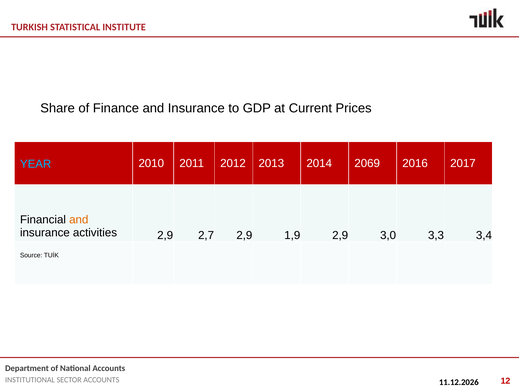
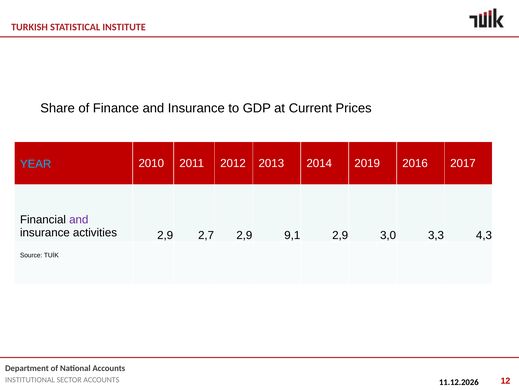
2069: 2069 -> 2019 (367, 163)
and colour: orange -> purple (79, 219)
1,9: 1,9 -> 9,1 (292, 235)
3,4: 3,4 -> 4,3 (484, 235)
